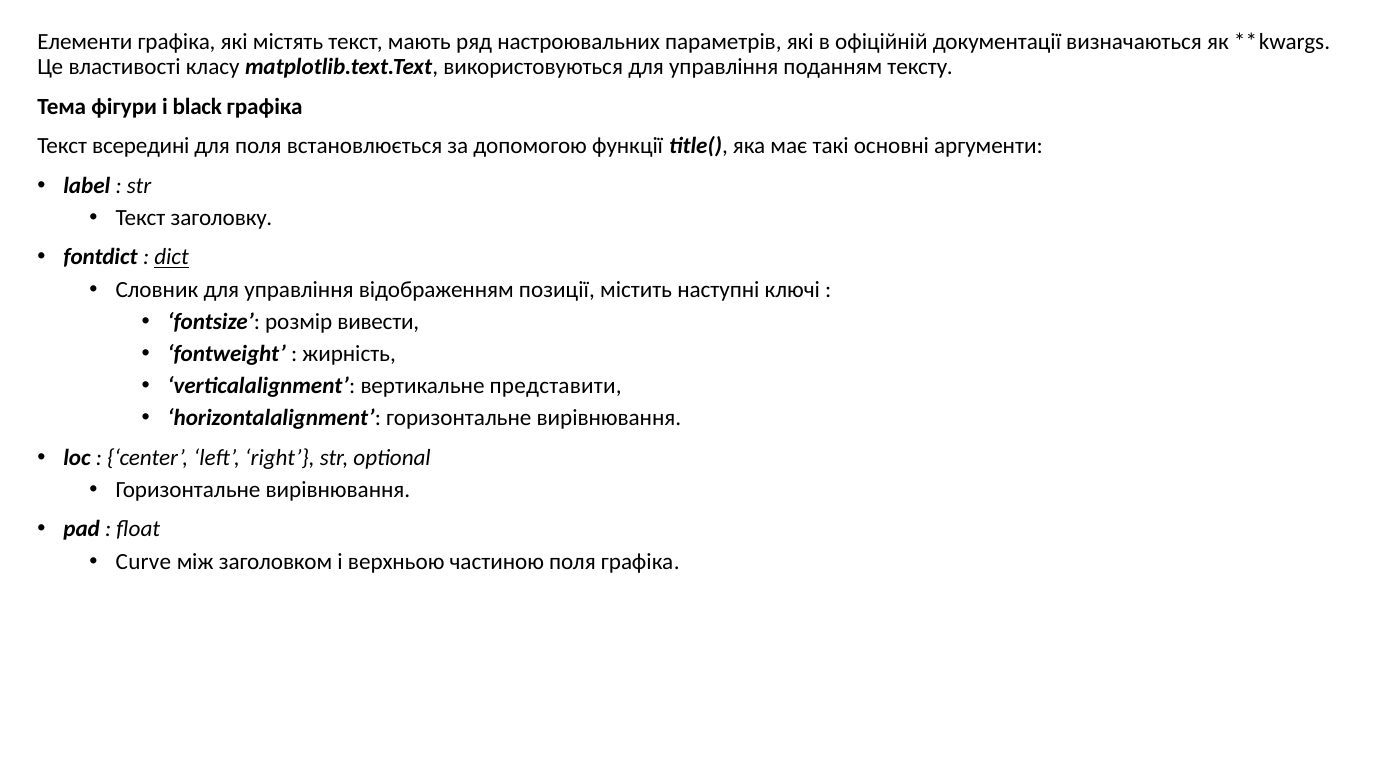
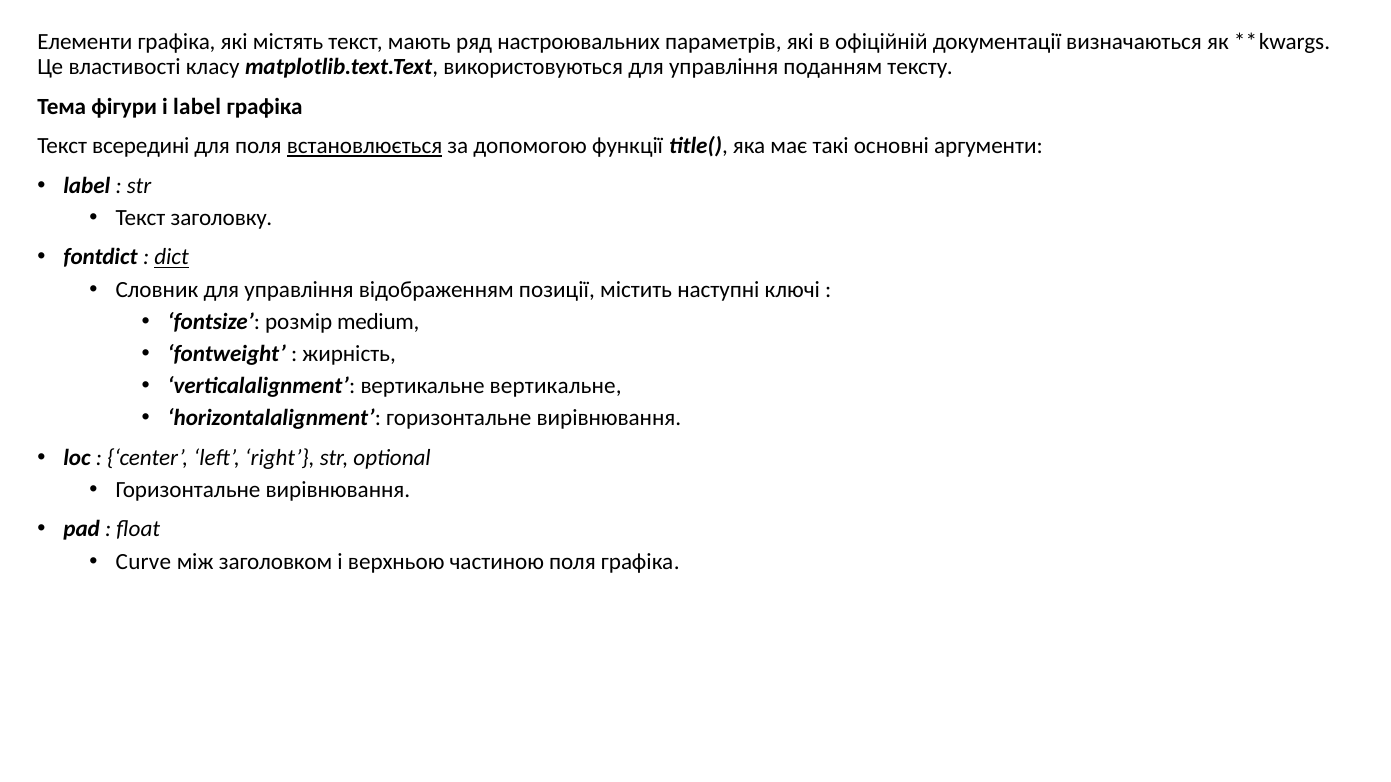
і black: black -> label (197, 107)
встановлюється underline: none -> present (365, 146)
вивести: вивести -> medium (378, 322)
вертикальне представити: представити -> вертикальне (556, 386)
